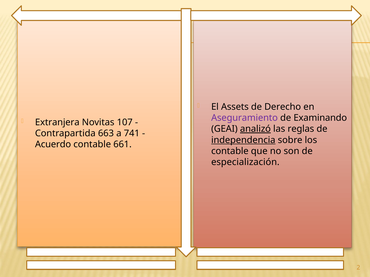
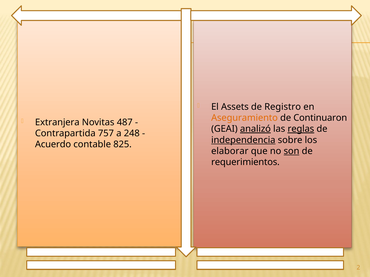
Derecho: Derecho -> Registro (283, 107)
Aseguramiento colour: purple -> orange (245, 118)
Examinando: Examinando -> Continuaron (320, 118)
107: 107 -> 487 (125, 122)
reglas underline: none -> present (301, 129)
663: 663 -> 757 (106, 134)
741: 741 -> 248 (132, 134)
661: 661 -> 825 (123, 145)
contable: contable -> elaborar (230, 151)
son underline: none -> present (291, 151)
especialización: especialización -> requerimientos (245, 162)
